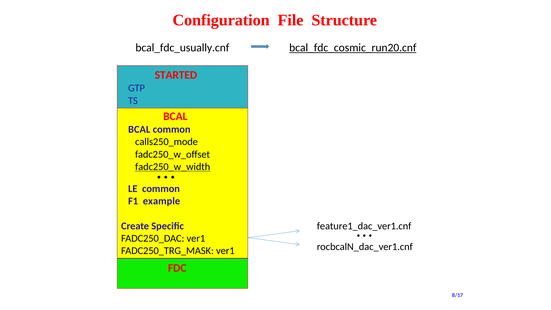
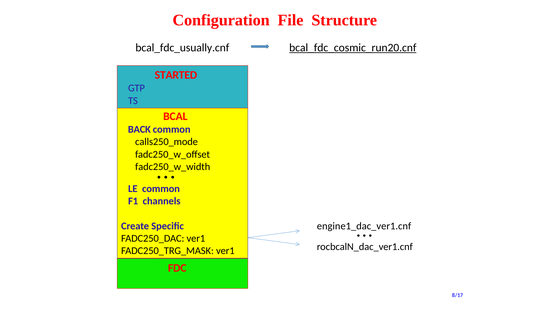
BCAL: BCAL -> BACK (139, 129)
fadc250_w_width underline: present -> none (173, 167)
example: example -> channels (162, 201)
feature1_dac_ver1.cnf: feature1_dac_ver1.cnf -> engine1_dac_ver1.cnf (364, 226)
